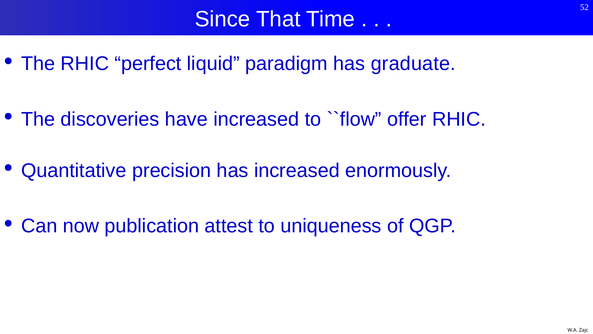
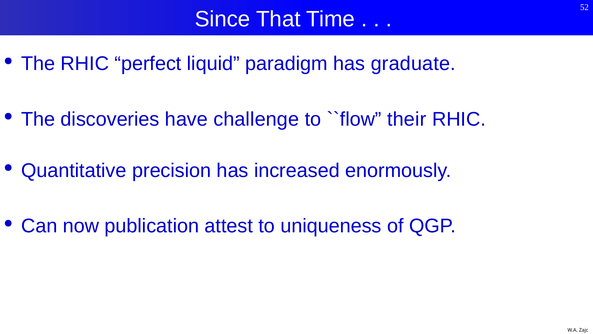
have increased: increased -> challenge (256, 119)
offer: offer -> their (407, 119)
